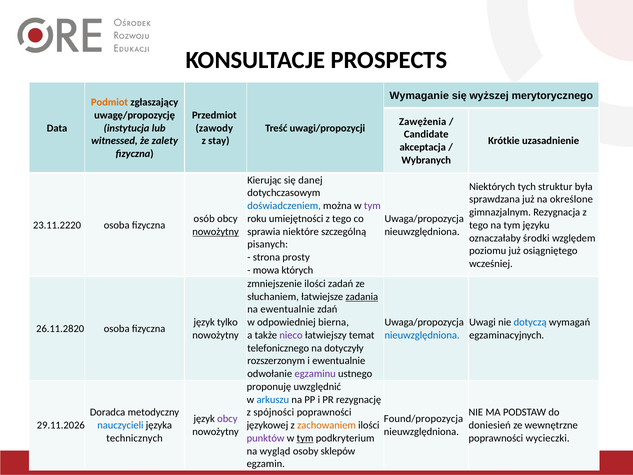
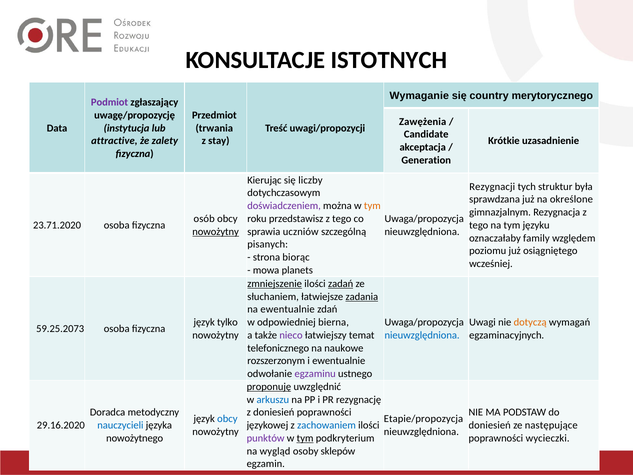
PROSPECTS: PROSPECTS -> ISTOTNYCH (389, 60)
wyższej: wyższej -> country (489, 96)
Podmiot colour: orange -> purple (110, 102)
zawody: zawody -> trwania (214, 128)
witnessed: witnessed -> attractive (114, 141)
Wybranych: Wybranych -> Generation (426, 160)
danej: danej -> liczby (310, 180)
Niektórych: Niektórych -> Rezygnacji (492, 186)
doświadczeniem colour: blue -> purple (284, 206)
tym colour: purple -> orange (372, 206)
umiejętności: umiejętności -> przedstawisz (296, 219)
23.11.2220: 23.11.2220 -> 23.71.2020 (57, 225)
niektóre: niektóre -> uczniów (301, 231)
środki: środki -> family (536, 238)
prosty: prosty -> biorąc (296, 257)
których: których -> planets (297, 270)
zmniejszenie underline: none -> present (275, 284)
zadań underline: none -> present (341, 284)
dotyczą colour: blue -> orange (530, 322)
26.11.2820: 26.11.2820 -> 59.25.2073 (60, 329)
dotyczyły: dotyczyły -> naukowe (344, 348)
proponuję underline: none -> present (269, 386)
z spójności: spójności -> doniesień (274, 412)
obcy colour: purple -> blue (227, 419)
Found/propozycja: Found/propozycja -> Etapie/propozycja (423, 419)
29.11.2026: 29.11.2026 -> 29.16.2020 (61, 425)
zachowaniem colour: orange -> blue (327, 425)
wewnętrzne: wewnętrzne -> następujące (551, 425)
technicznych: technicznych -> nowożytnego (135, 438)
